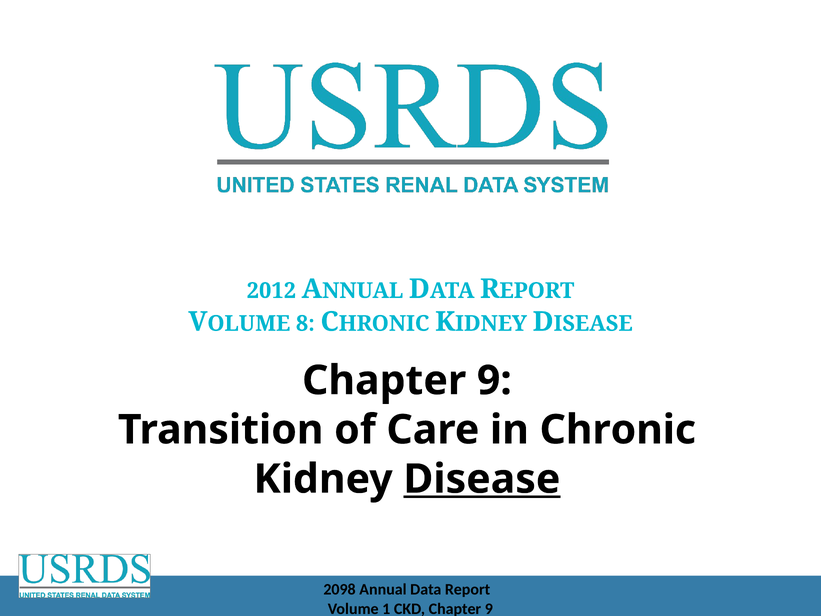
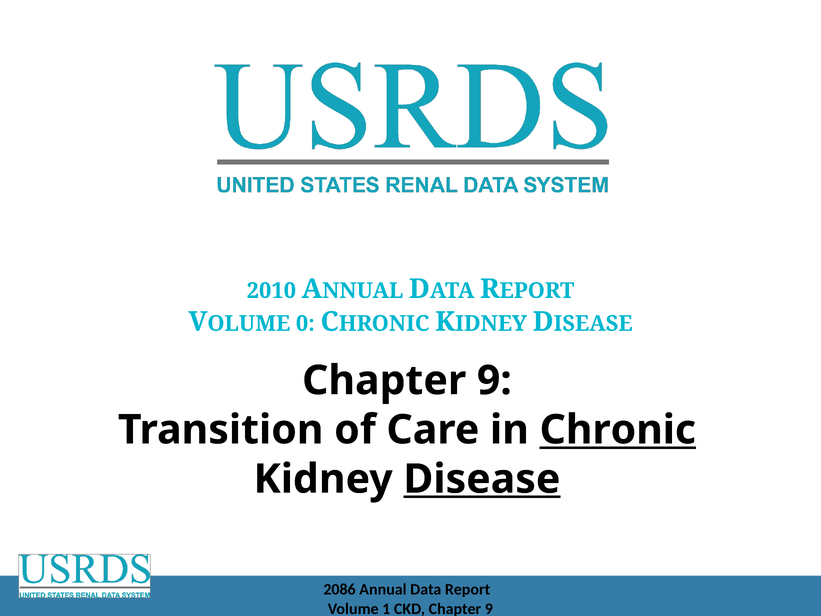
2012: 2012 -> 2010 (271, 291)
8: 8 -> 0 (305, 323)
Chronic underline: none -> present (618, 430)
2098: 2098 -> 2086 (340, 589)
